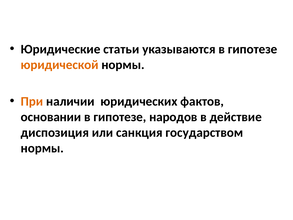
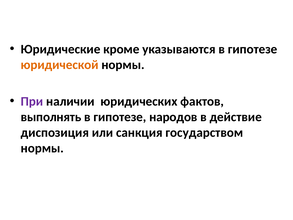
статьи: статьи -> кроме (121, 49)
При colour: orange -> purple (32, 101)
основании: основании -> выполнять (51, 117)
